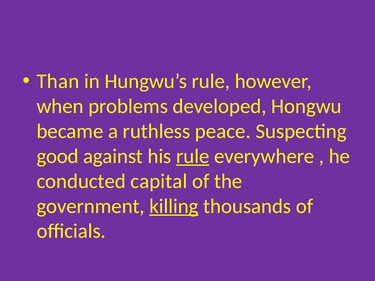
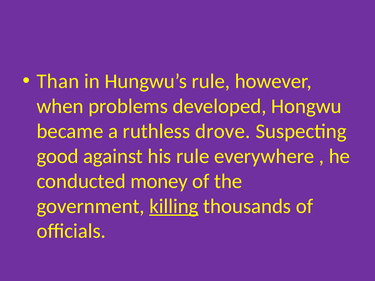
peace: peace -> drove (223, 131)
rule underline: present -> none (193, 156)
capital: capital -> money (159, 181)
